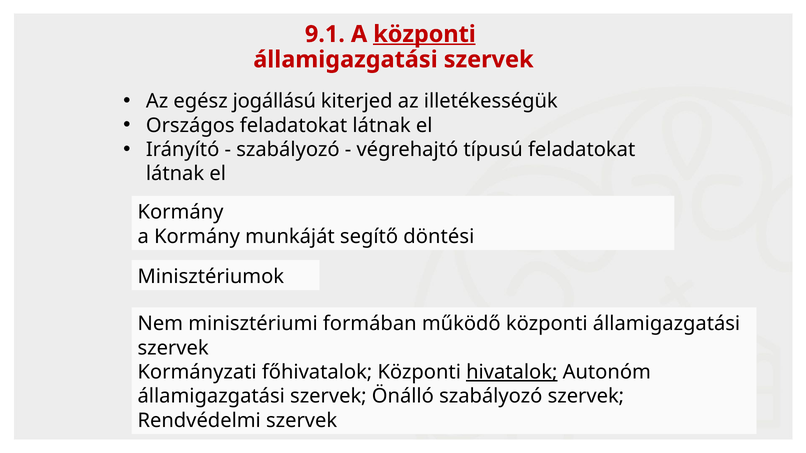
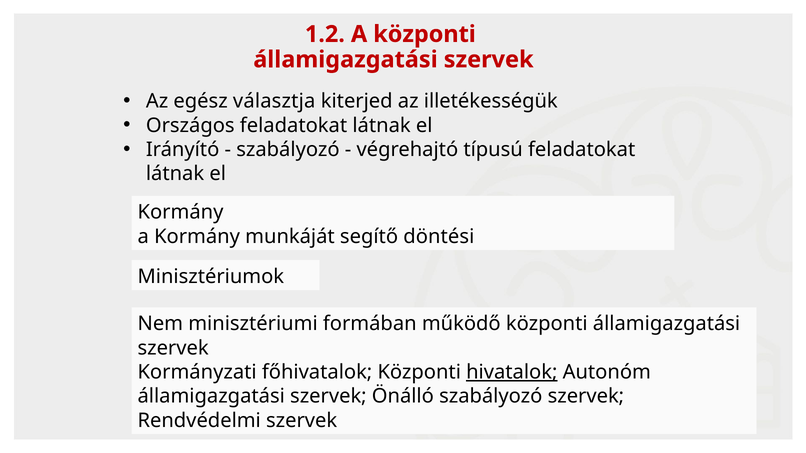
9.1: 9.1 -> 1.2 (325, 34)
központi underline: present -> none (424, 34)
jogállású: jogállású -> választja (274, 101)
